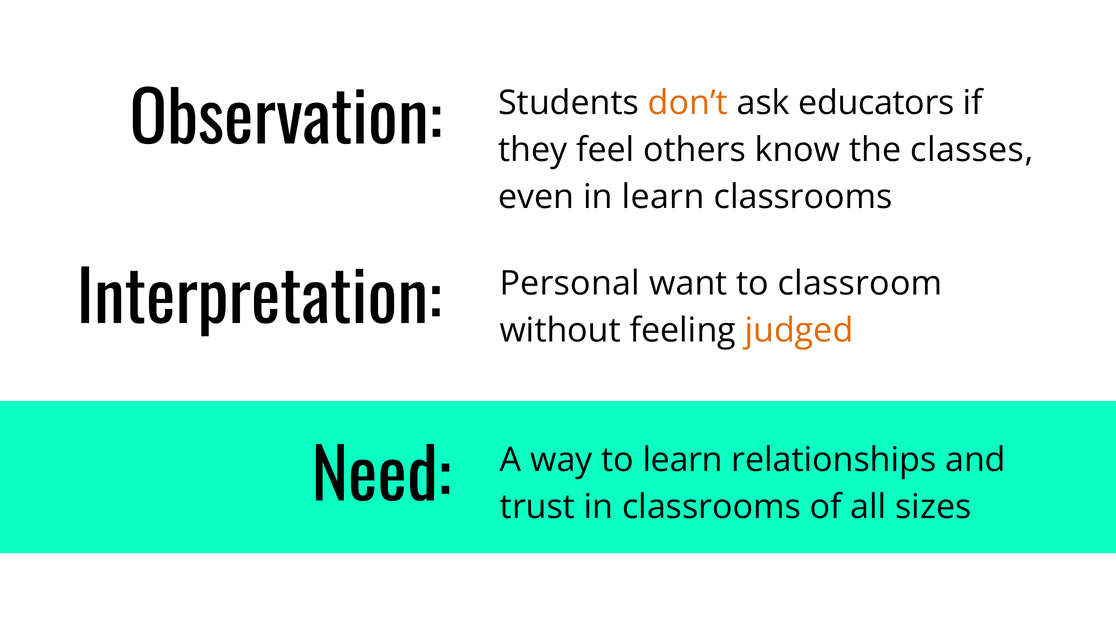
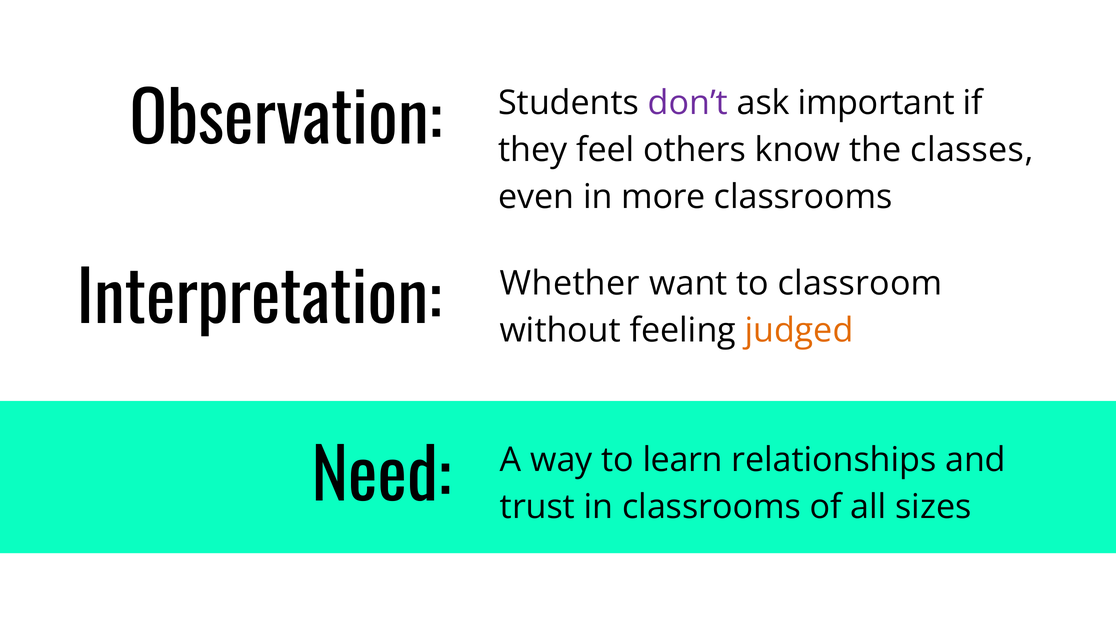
don’t colour: orange -> purple (688, 103)
educators: educators -> important (876, 103)
in learn: learn -> more (663, 197)
Personal: Personal -> Whether (570, 283)
